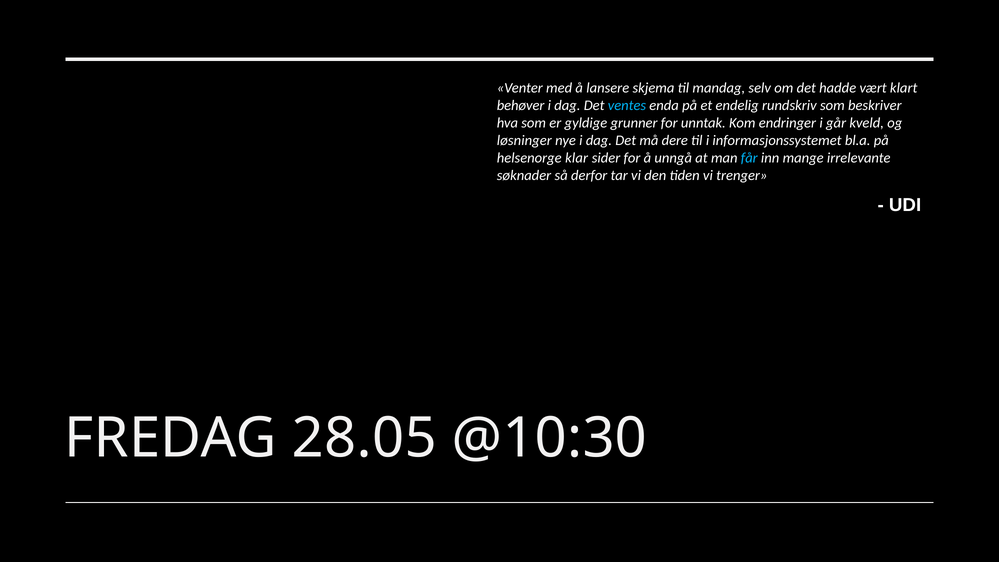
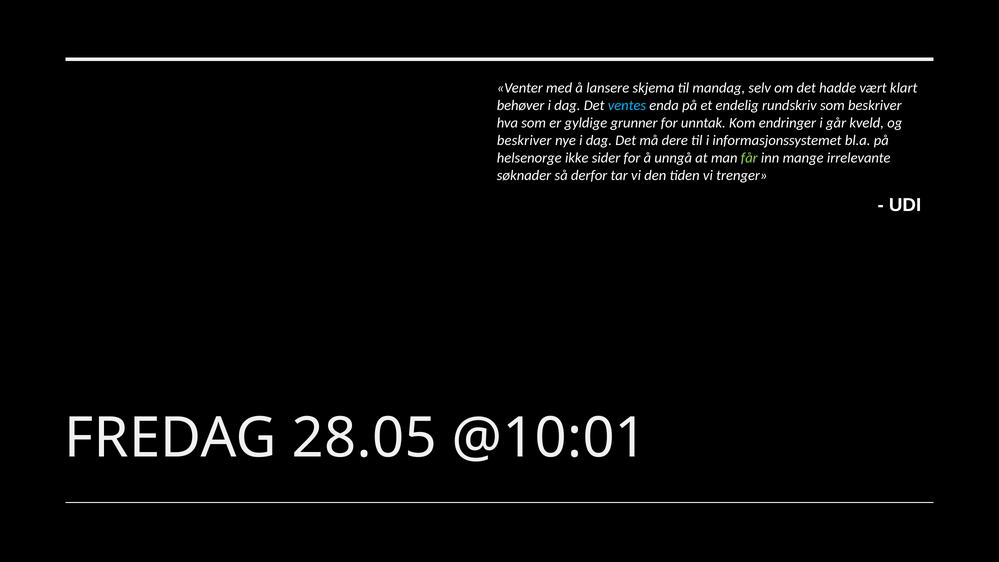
løsninger: løsninger -> beskriver (524, 140)
klar: klar -> ikke (577, 158)
får colour: light blue -> light green (749, 158)
@10:30: @10:30 -> @10:01 (549, 438)
